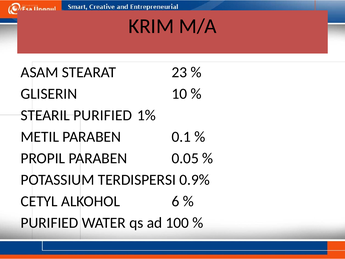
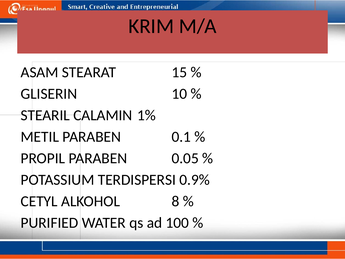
23: 23 -> 15 (179, 72)
STEARIL PURIFIED: PURIFIED -> CALAMIN (103, 115)
6: 6 -> 8 (175, 201)
